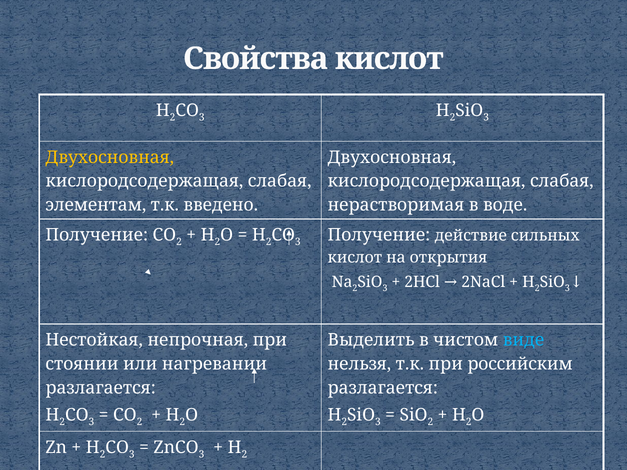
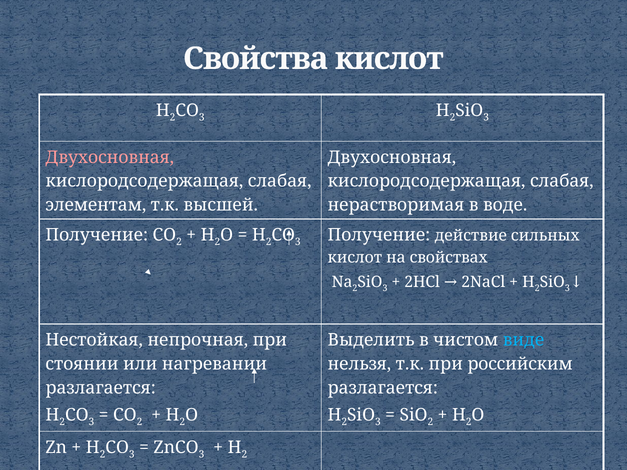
Двухосновная colour: yellow -> pink (110, 157)
введено: введено -> высшей (221, 205)
открытия: открытия -> свойствах (449, 258)
